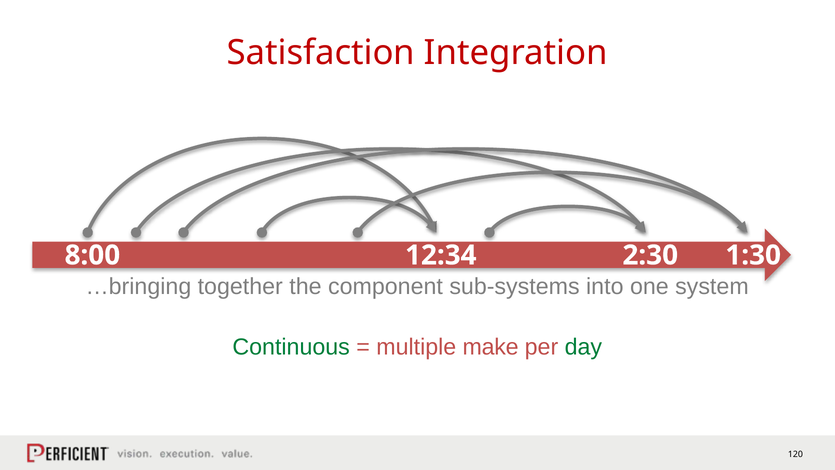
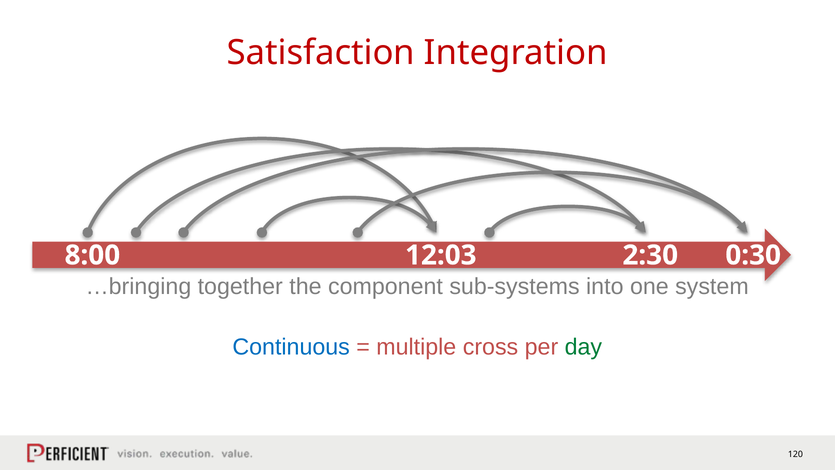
12:34: 12:34 -> 12:03 (441, 255)
1:30: 1:30 -> 0:30 (753, 255)
Continuous colour: green -> blue (291, 347)
make: make -> cross (491, 347)
